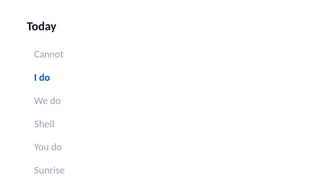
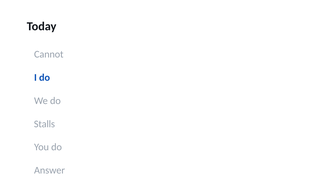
Shell: Shell -> Stalls (44, 124)
Sunrise: Sunrise -> Answer (49, 170)
